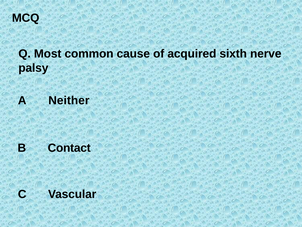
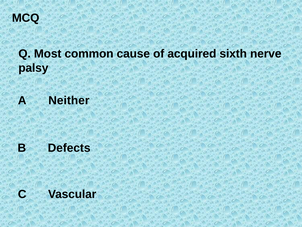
Contact: Contact -> Defects (69, 148)
